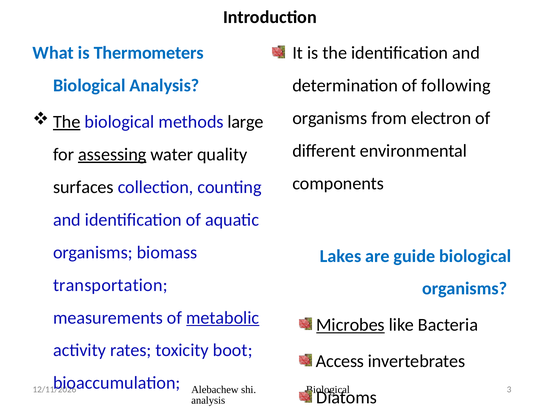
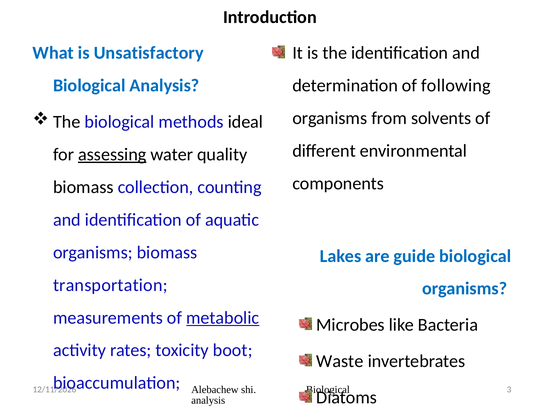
Thermometers: Thermometers -> Unsatisfactory (149, 53)
electron: electron -> solvents (441, 118)
The underline: present -> none (67, 122)
large: large -> ideal (245, 122)
surfaces: surfaces -> biomass (83, 187)
Microbes underline: present -> none (350, 325)
Access: Access -> Waste (340, 361)
